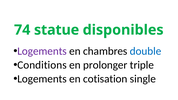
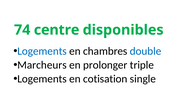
statue: statue -> centre (57, 30)
Logements colour: purple -> blue (42, 51)
Conditions: Conditions -> Marcheurs (42, 65)
